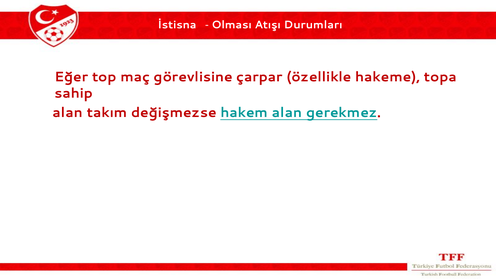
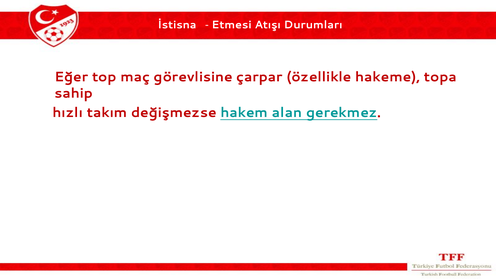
Olması: Olması -> Etmesi (232, 25)
alan: alan -> hızlı (68, 113)
